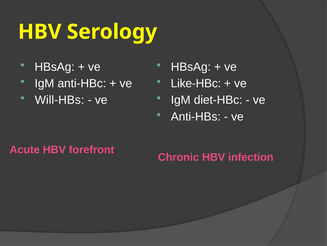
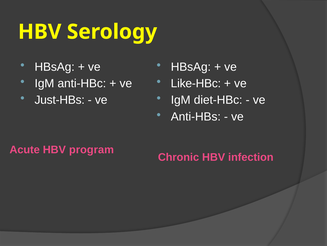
Will-HBs: Will-HBs -> Just-HBs (60, 100)
forefront: forefront -> program (91, 149)
